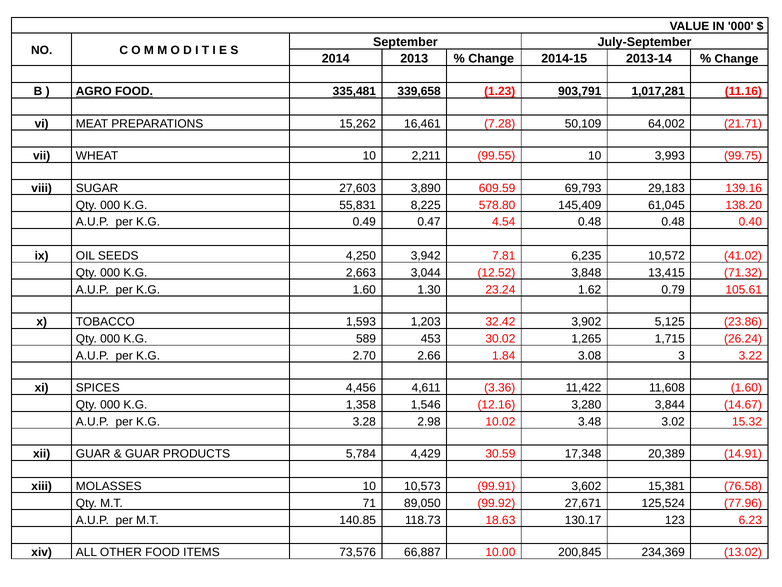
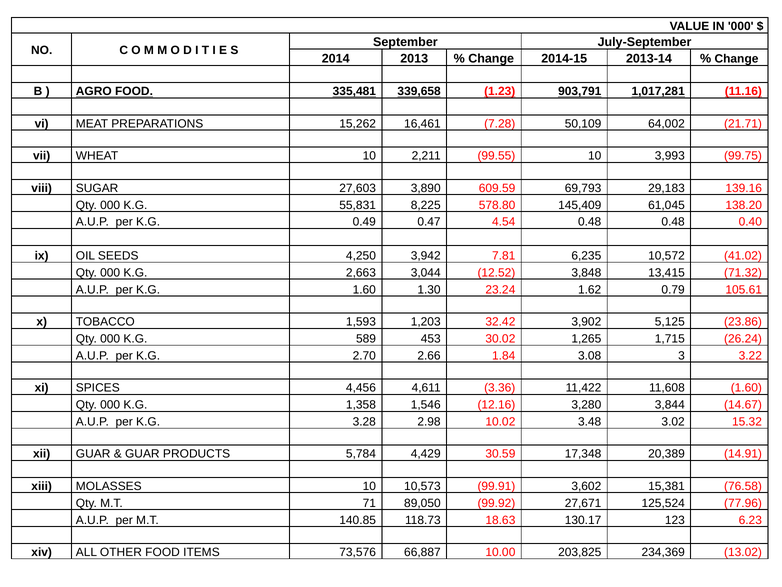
200,845: 200,845 -> 203,825 (580, 552)
